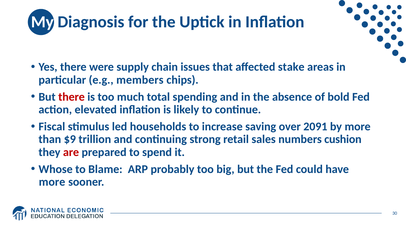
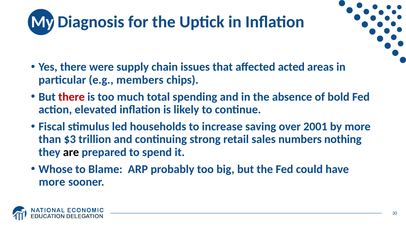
stake: stake -> acted (291, 67)
2091: 2091 -> 2001 (315, 127)
$9: $9 -> $3 (70, 140)
cushion: cushion -> nothing (343, 140)
are colour: red -> black (71, 152)
